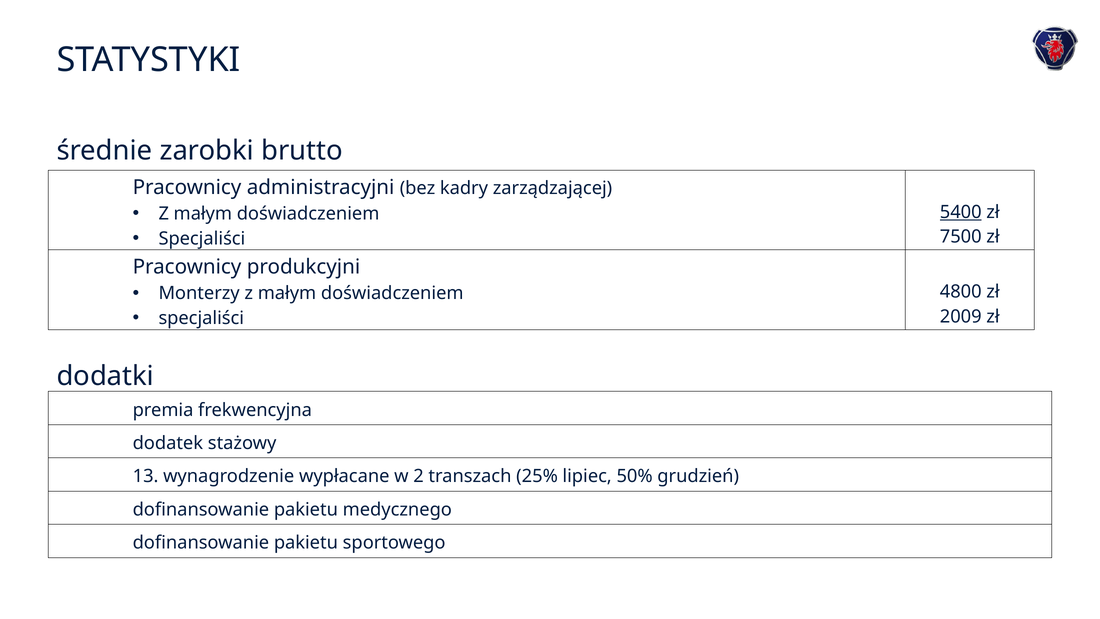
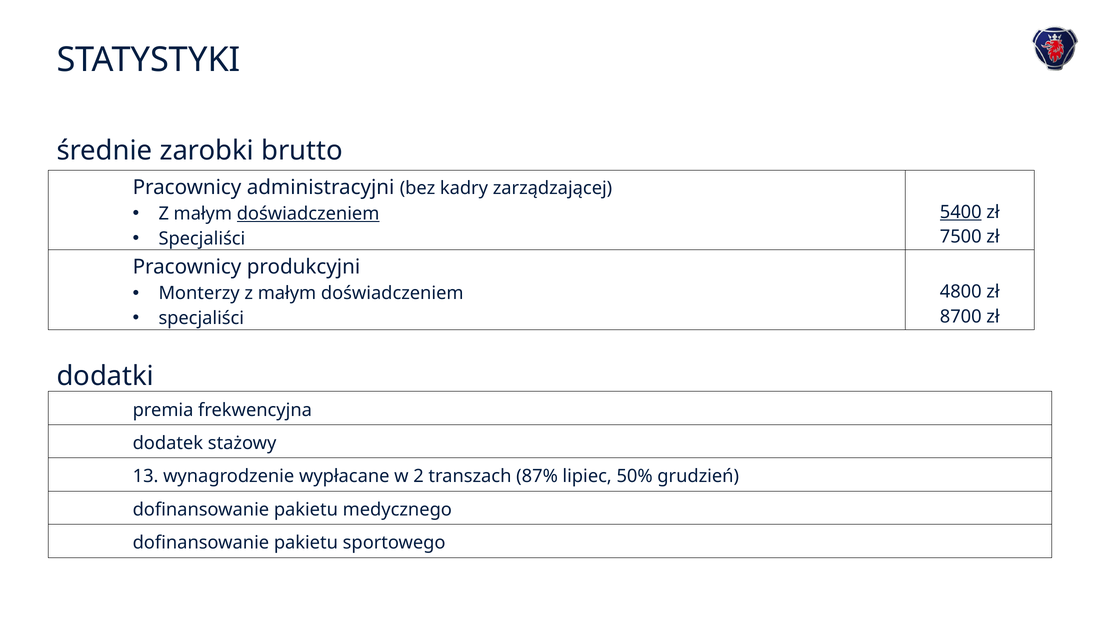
doświadczeniem underline: none -> present (308, 214)
2009: 2009 -> 8700 (961, 317)
25%: 25% -> 87% (537, 476)
